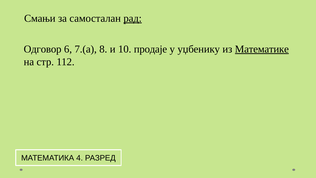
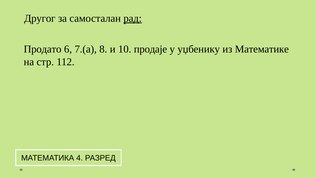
Смањи: Смањи -> Другог (40, 18)
Одговор: Одговор -> Продато (43, 49)
Математике underline: present -> none (262, 49)
